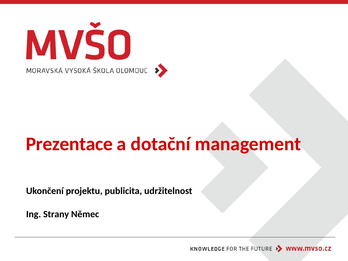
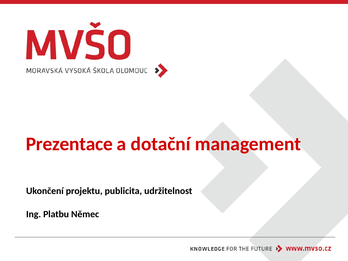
Strany: Strany -> Platbu (56, 214)
